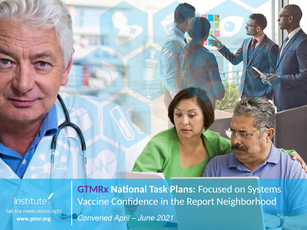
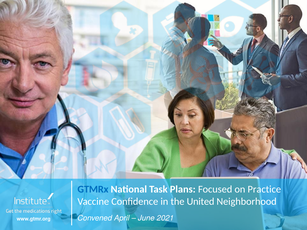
GTMRx colour: purple -> blue (93, 189)
Systems: Systems -> Practice (264, 189)
Report: Report -> United (201, 202)
